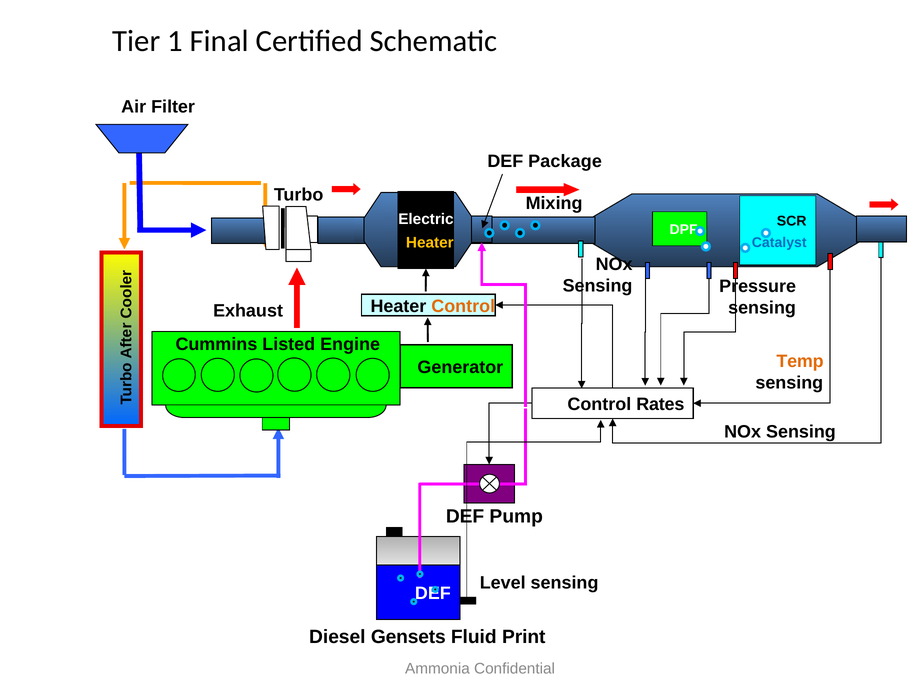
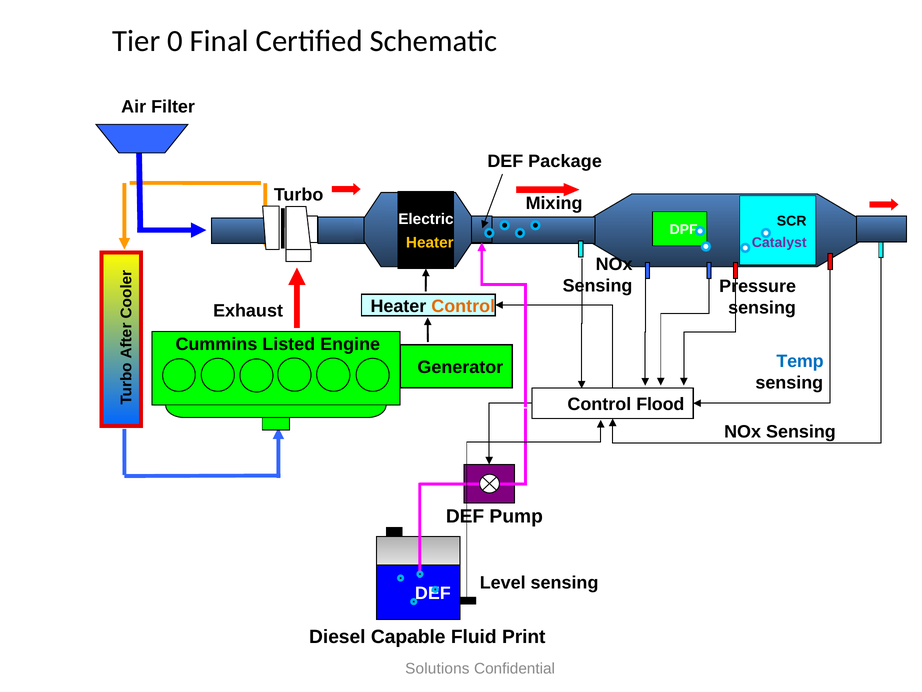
1: 1 -> 0 (175, 41)
Catalyst colour: blue -> purple (779, 243)
Temp colour: orange -> blue (800, 361)
Rates: Rates -> Flood (660, 404)
Gensets: Gensets -> Capable (408, 637)
Ammonia: Ammonia -> Solutions (437, 668)
